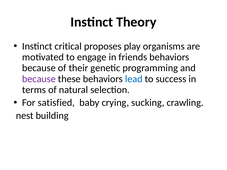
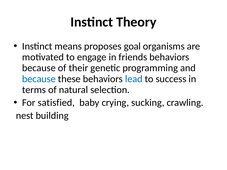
critical: critical -> means (68, 46)
play: play -> goal (132, 46)
because colour: purple -> blue (39, 79)
